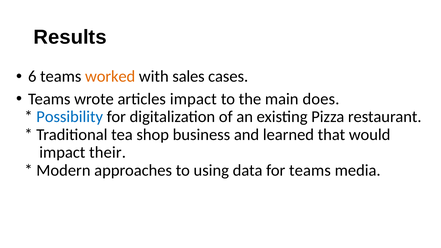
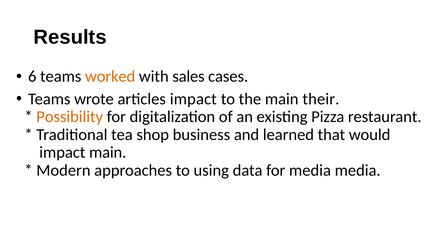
does: does -> their (321, 99)
Possibility colour: blue -> orange (70, 117)
impact their: their -> main (108, 153)
for teams: teams -> media (310, 170)
